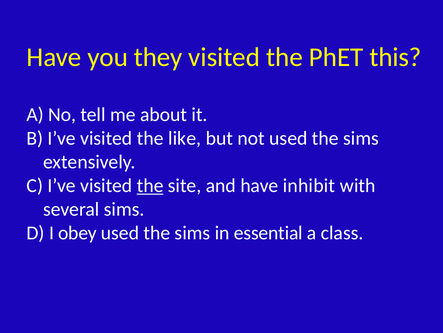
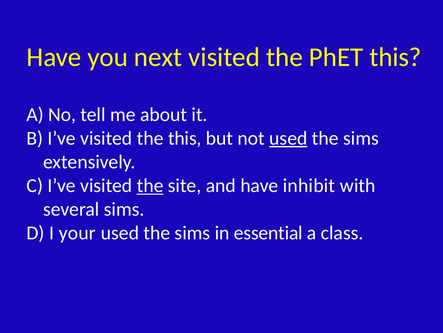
they: they -> next (158, 57)
the like: like -> this (185, 138)
used underline: none -> present (288, 138)
obey: obey -> your (77, 232)
